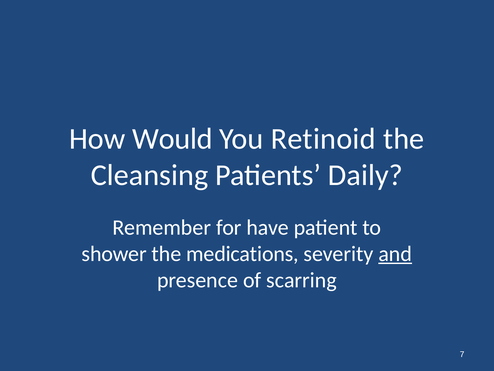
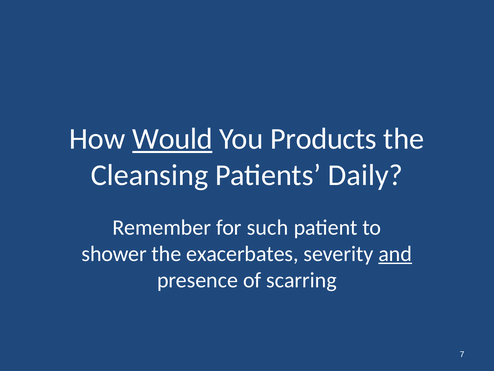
Would underline: none -> present (172, 139)
Retinoid: Retinoid -> Products (323, 139)
have: have -> such (268, 227)
medications: medications -> exacerbates (242, 253)
